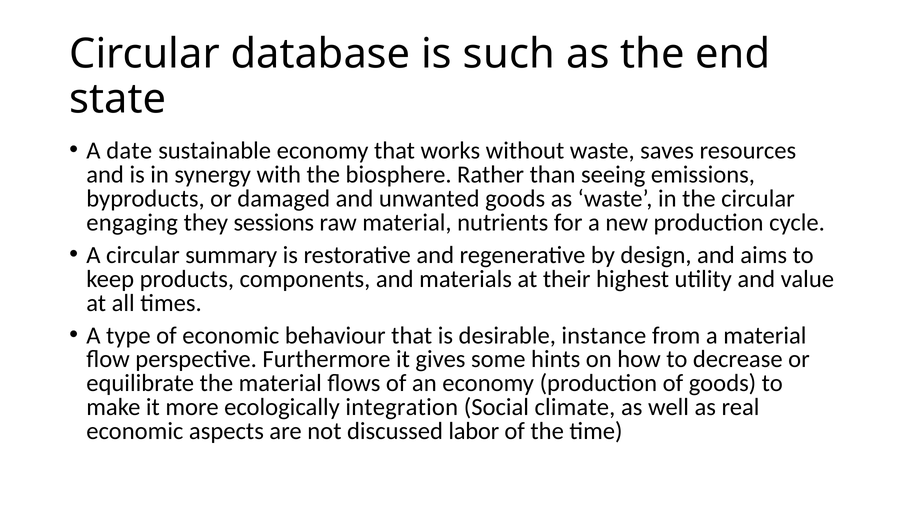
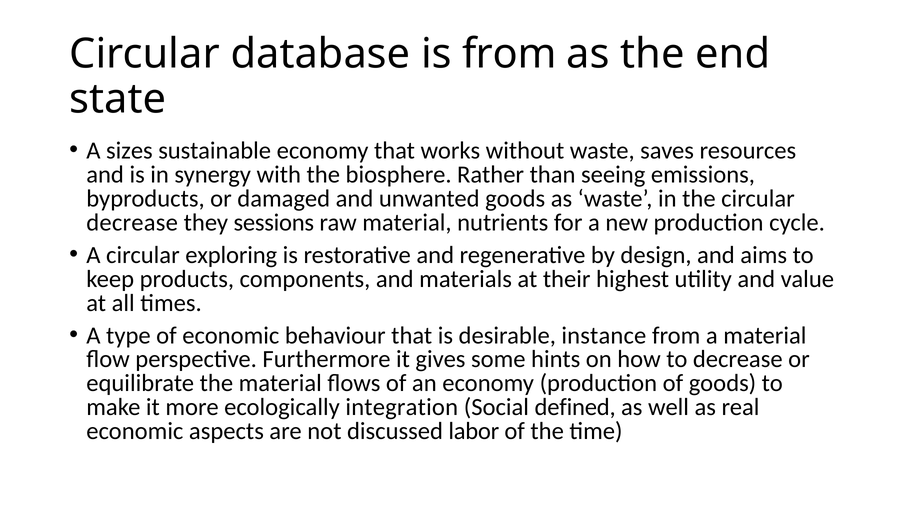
is such: such -> from (509, 54)
date: date -> sizes (129, 151)
engaging: engaging -> decrease (132, 222)
summary: summary -> exploring (231, 255)
climate: climate -> defined (575, 407)
